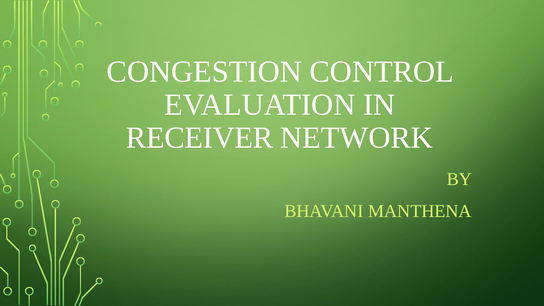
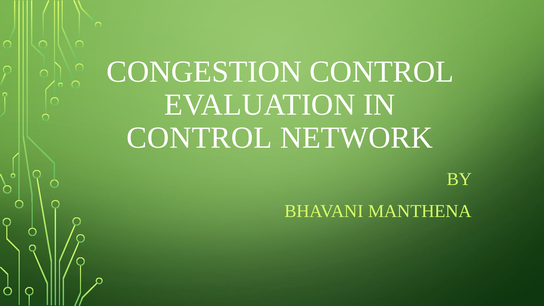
RECEIVER: RECEIVER -> CONTROL (199, 138)
